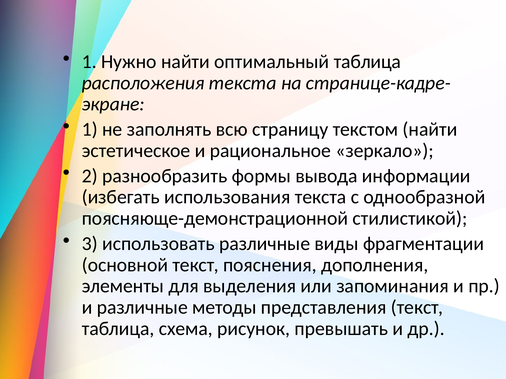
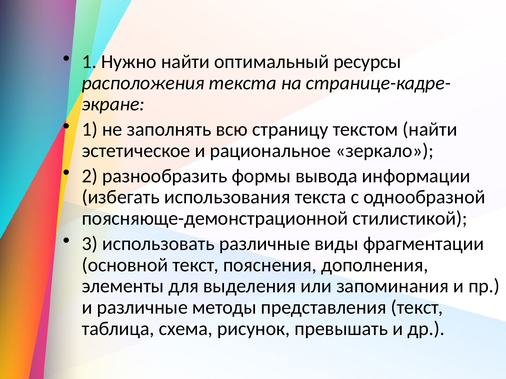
оптимальный таблица: таблица -> ресурсы (367, 62)
